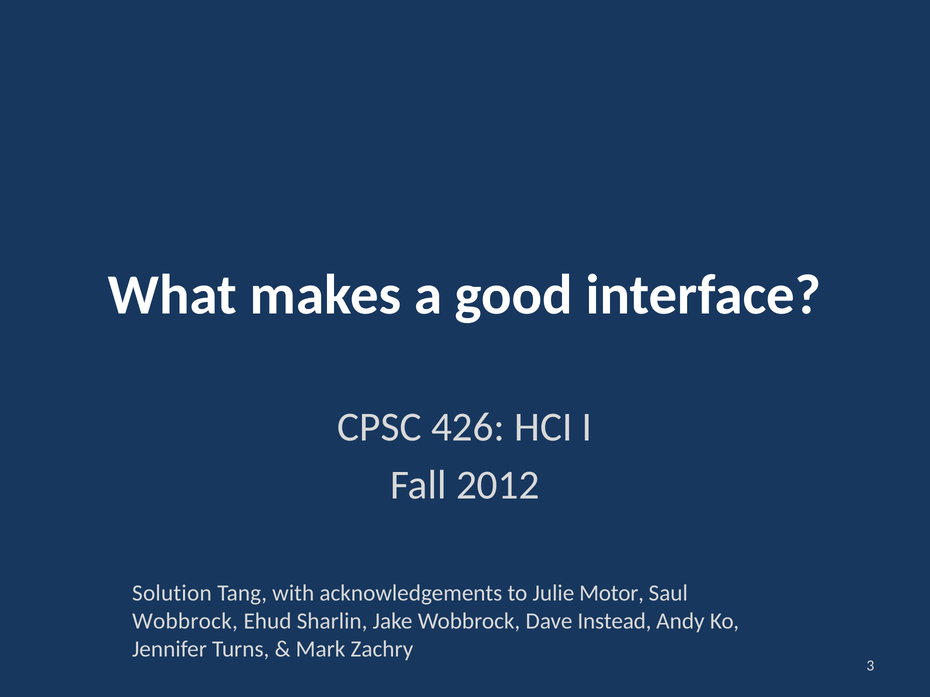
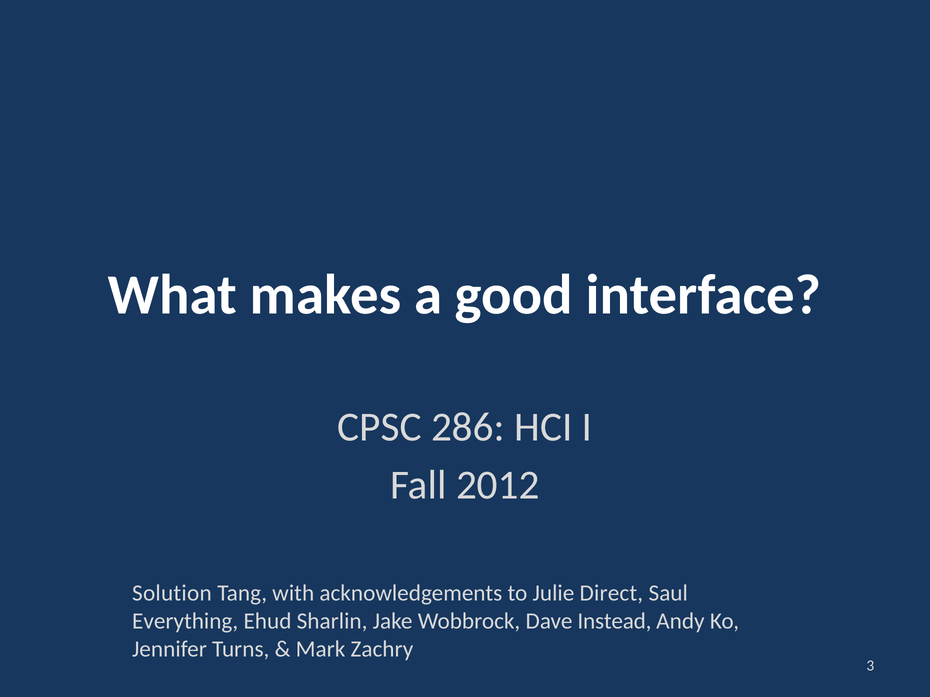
426: 426 -> 286 (468, 428)
Motor: Motor -> Direct (611, 594)
Wobbrock: Wobbrock -> Everything (185, 622)
